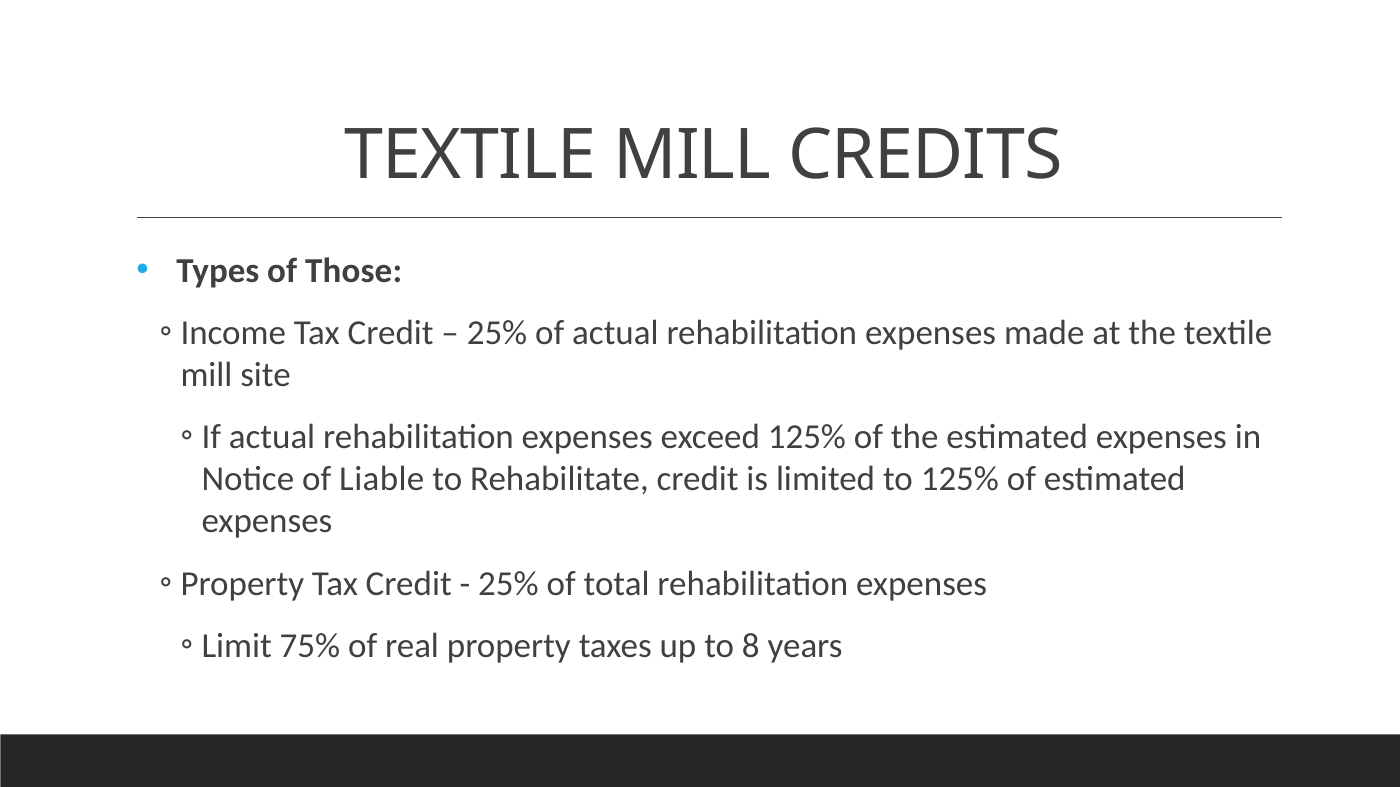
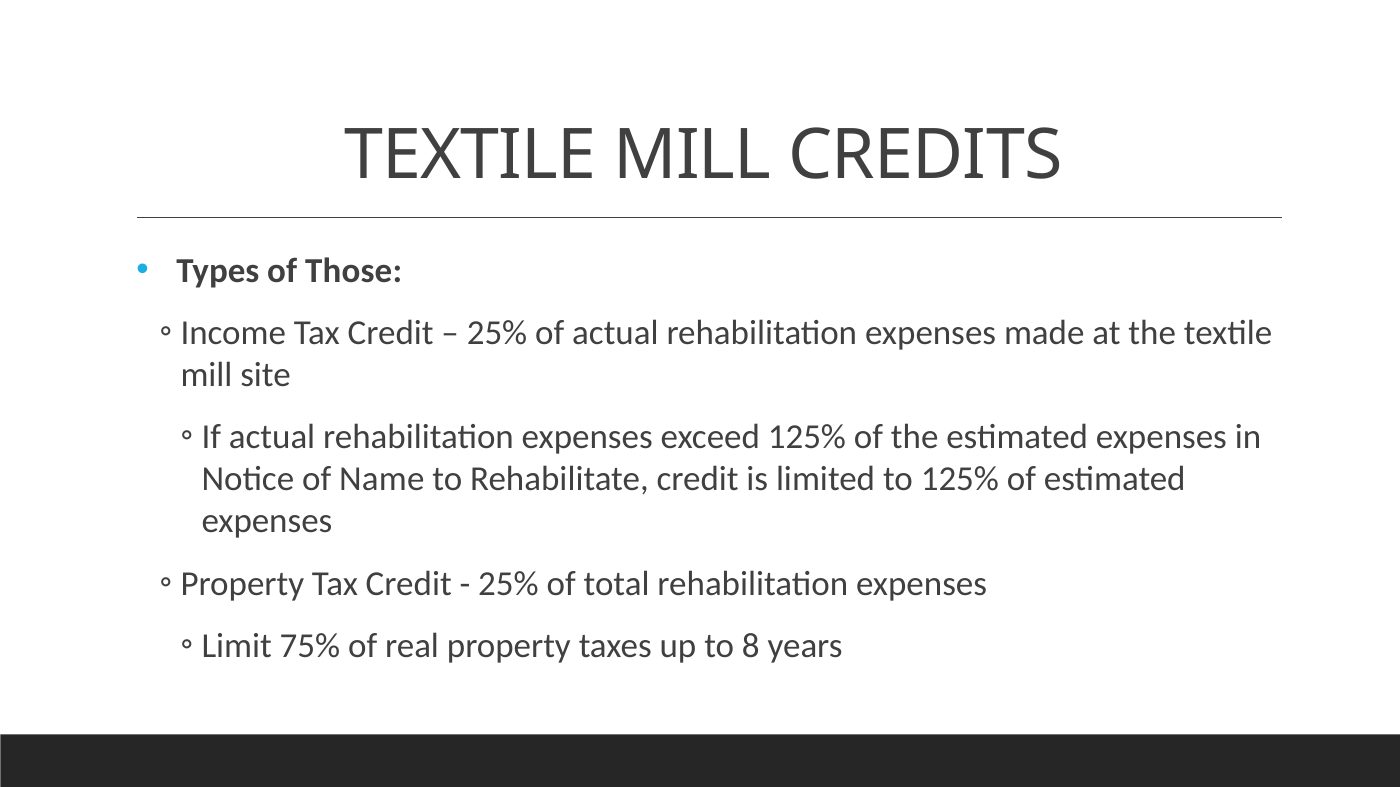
Liable: Liable -> Name (382, 480)
